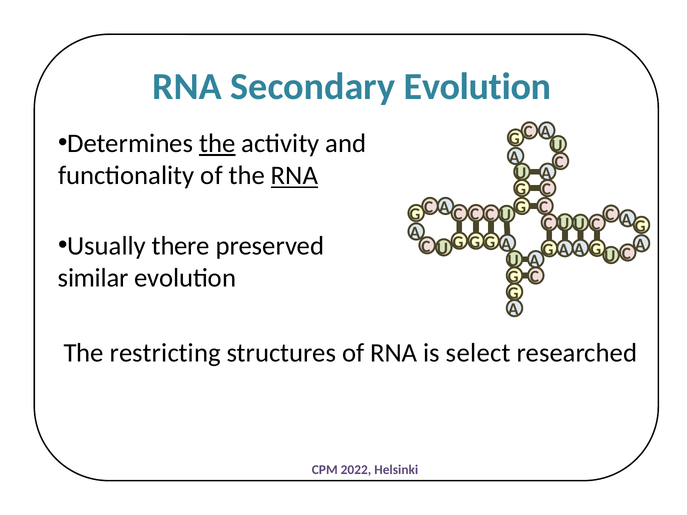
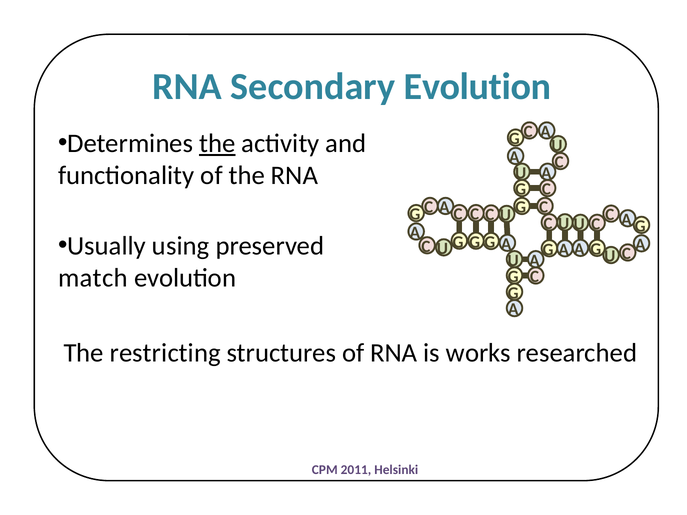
RNA underline: present -> none (294, 176)
there: there -> using (181, 246)
similar: similar -> match (93, 278)
select: select -> works (478, 353)
2022: 2022 -> 2011 (356, 470)
